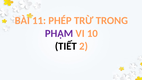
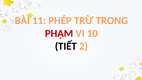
PHẠM colour: purple -> red (59, 33)
